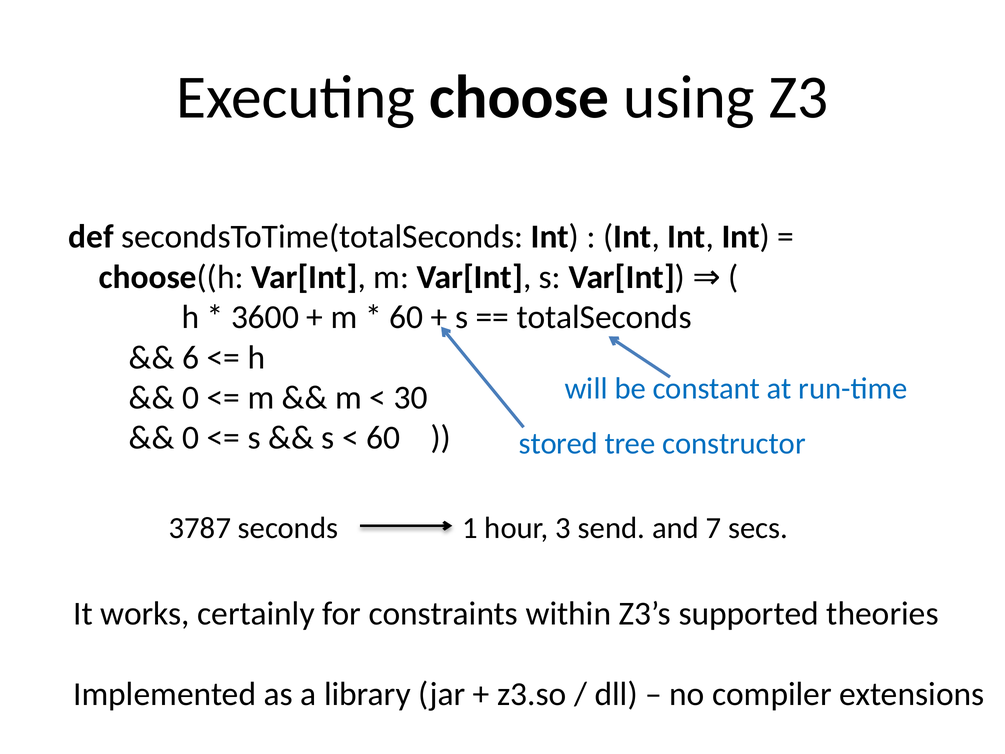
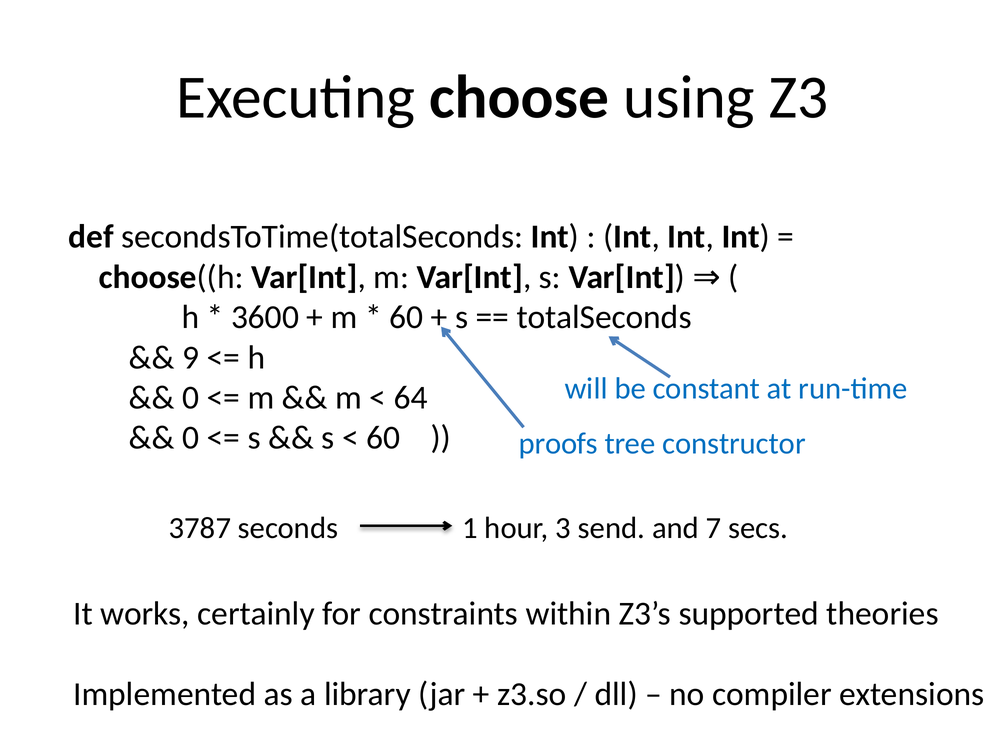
6: 6 -> 9 (191, 357)
30: 30 -> 64 (411, 398)
stored: stored -> proofs (558, 444)
